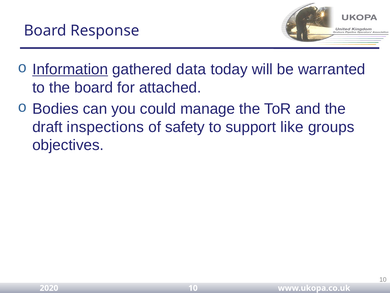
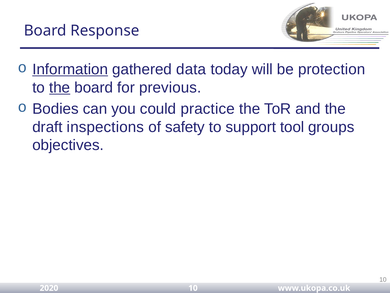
warranted: warranted -> protection (332, 69)
the underline: none -> present (60, 87)
attached: attached -> previous (170, 87)
manage: manage -> practice (208, 109)
like: like -> tool (292, 127)
